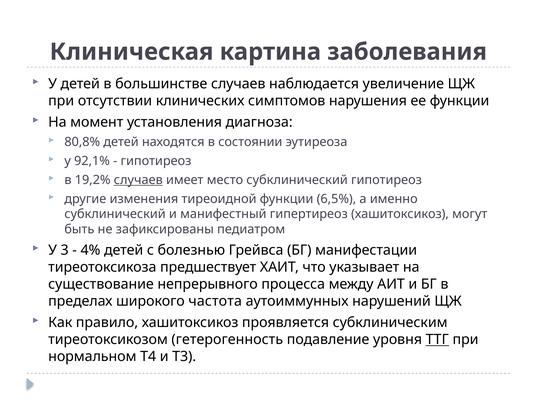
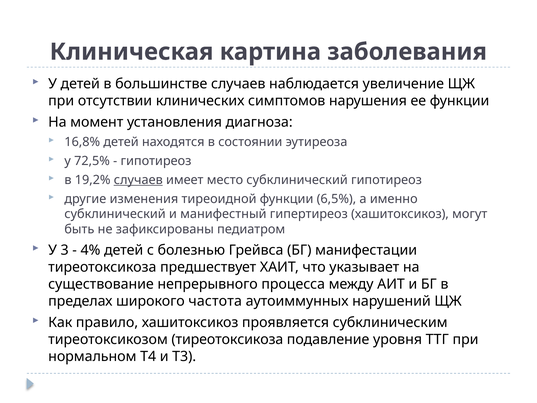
80,8%: 80,8% -> 16,8% (82, 142)
92,1%: 92,1% -> 72,5% (92, 161)
тиреотоксикозом гетерогенность: гетерогенность -> тиреотоксикоза (227, 339)
ТТГ underline: present -> none (437, 339)
